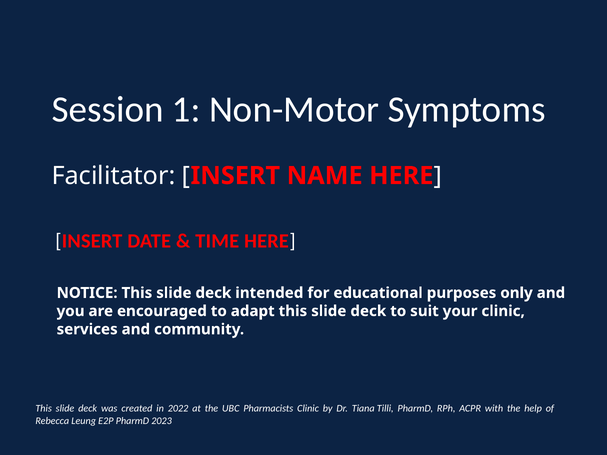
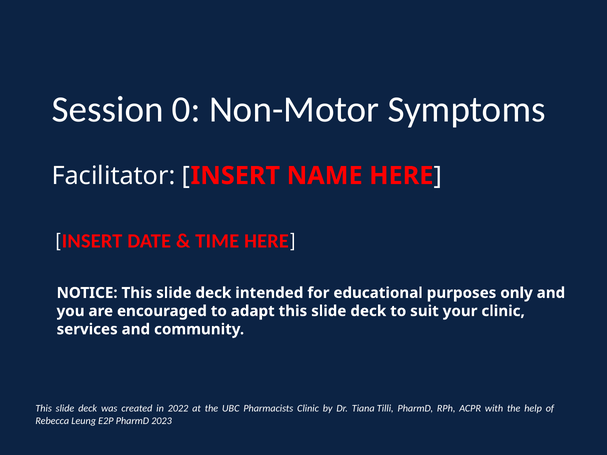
1: 1 -> 0 (186, 110)
